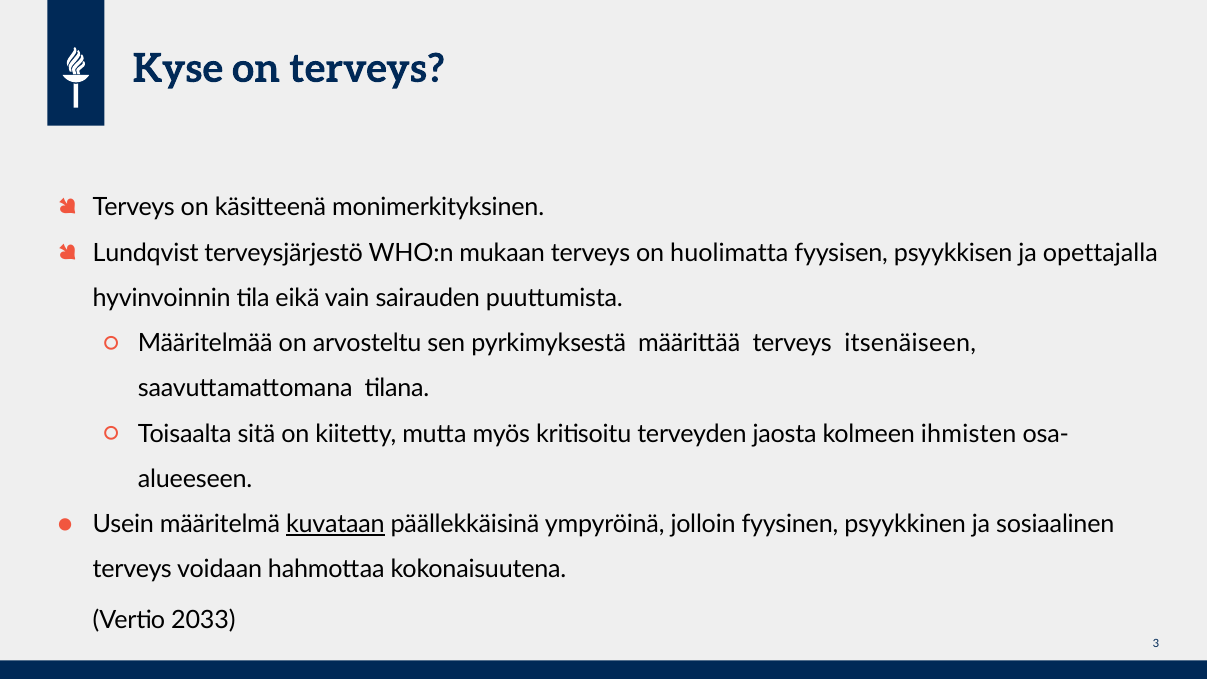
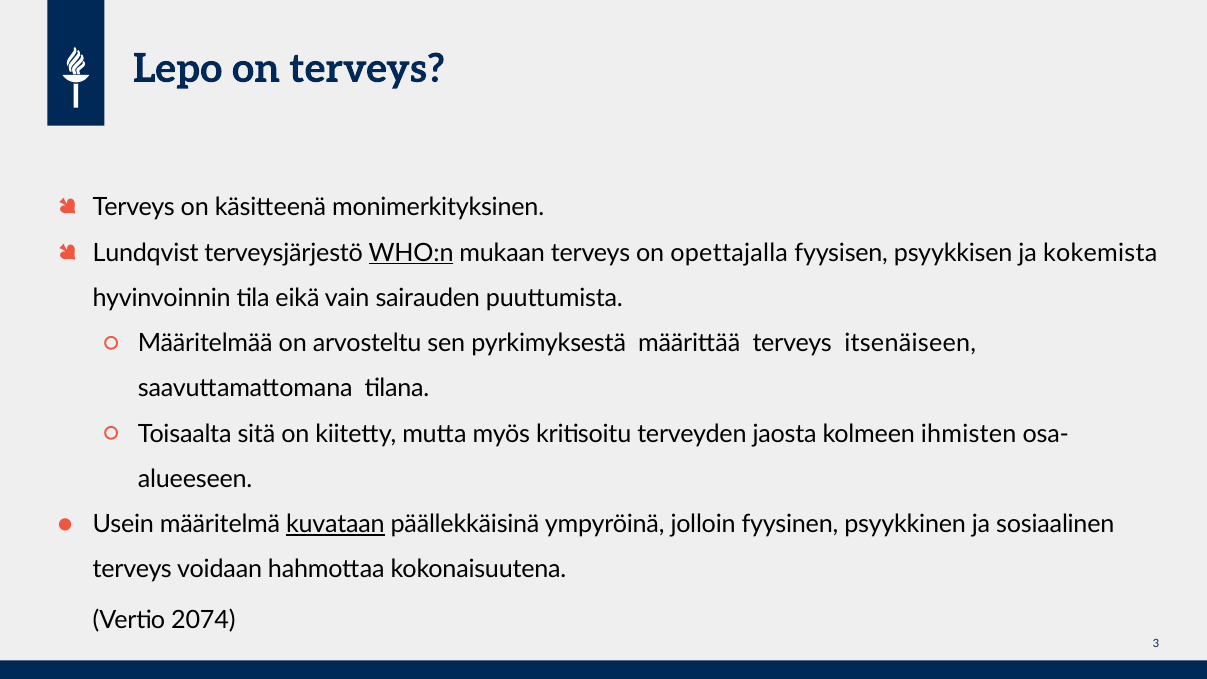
Kyse: Kyse -> Lepo (178, 69)
WHO:n underline: none -> present (411, 253)
huolimatta: huolimatta -> opettajalla (729, 253)
opettajalla: opettajalla -> kokemista (1100, 253)
2033: 2033 -> 2074 (203, 620)
